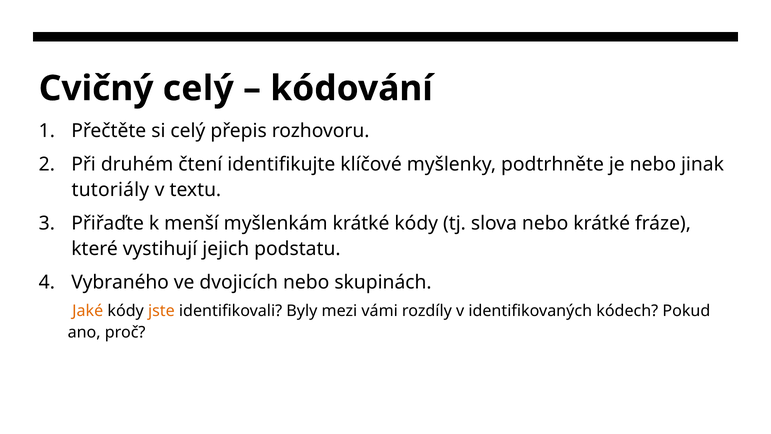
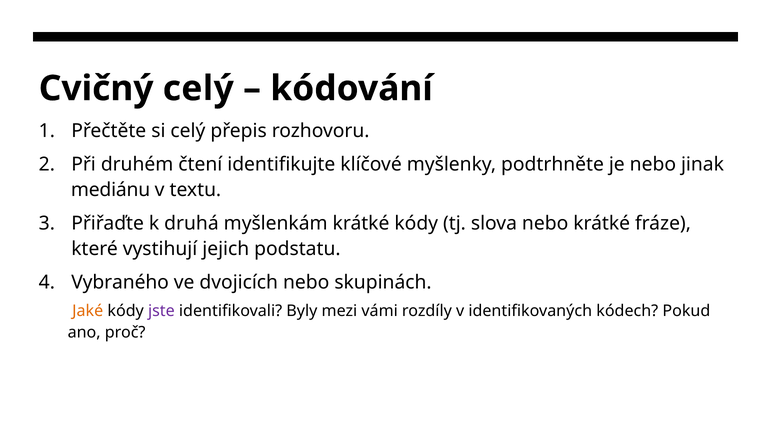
tutoriály: tutoriály -> mediánu (111, 190)
menší: menší -> druhá (191, 223)
jste colour: orange -> purple (161, 311)
